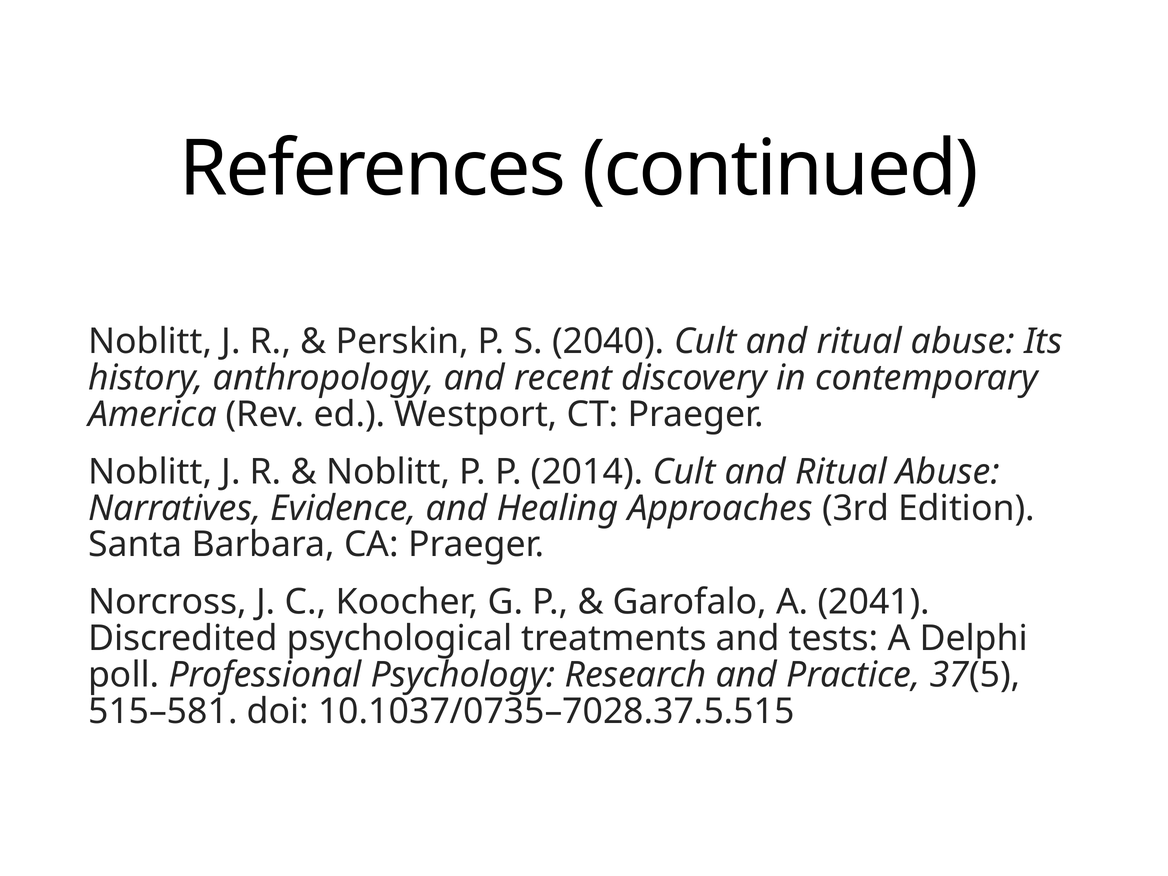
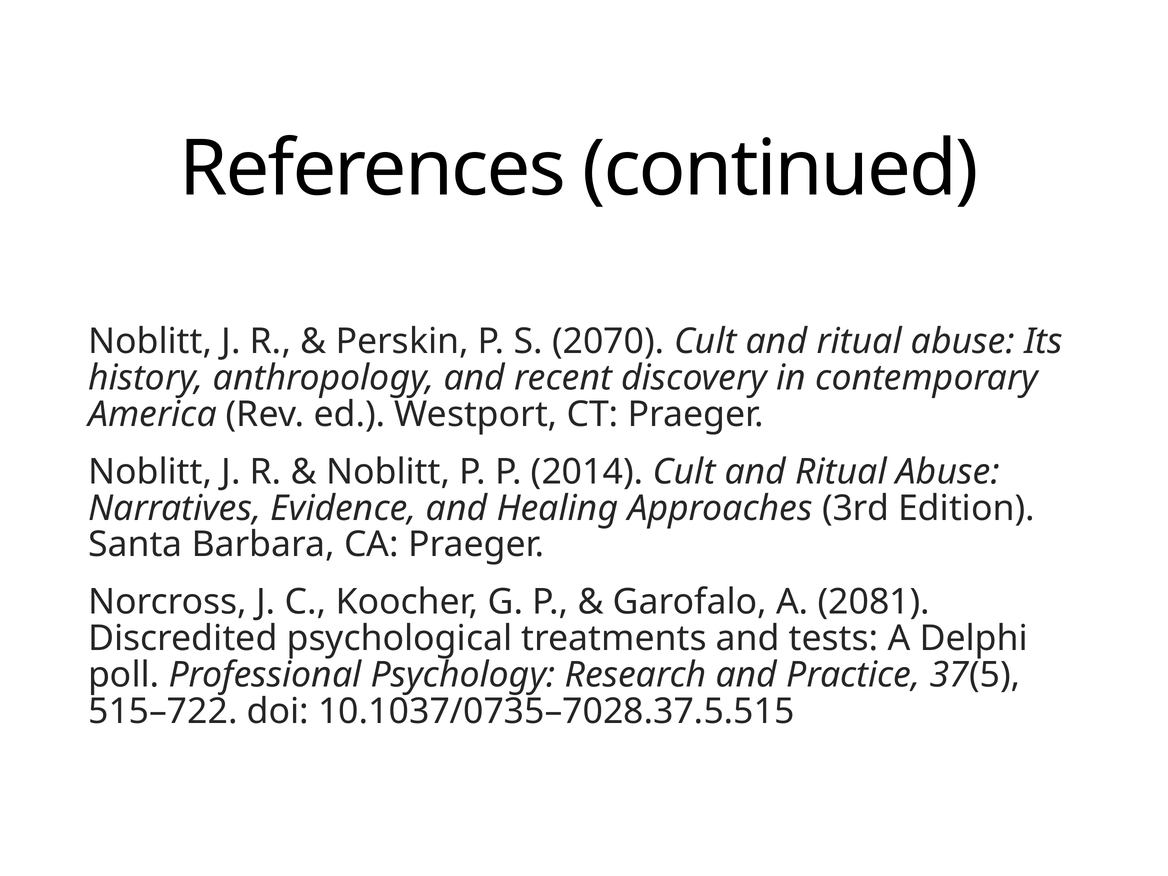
2040: 2040 -> 2070 (608, 342)
2041: 2041 -> 2081 (874, 602)
515–581: 515–581 -> 515–722 (163, 711)
